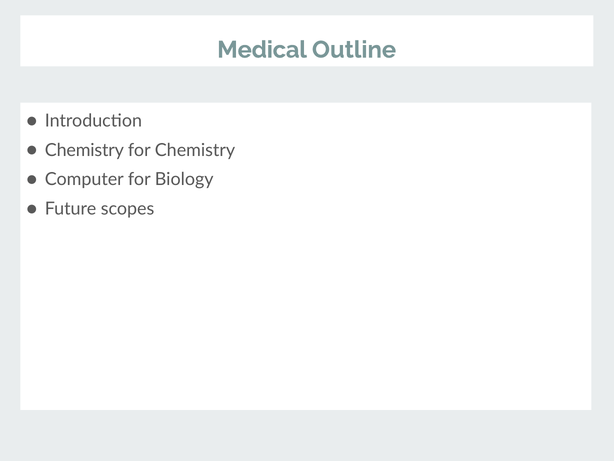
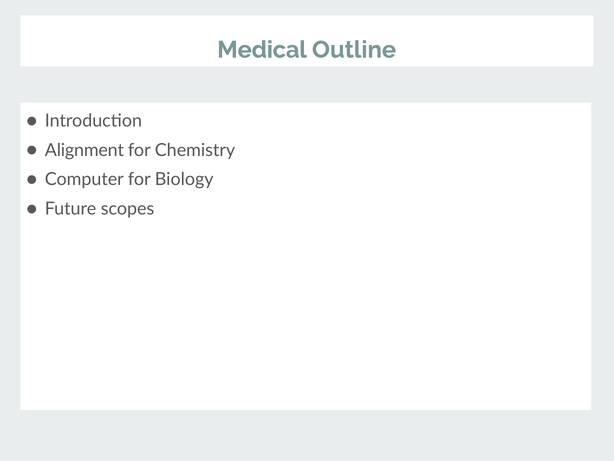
Chemistry: Chemistry -> Alignment (84, 150)
